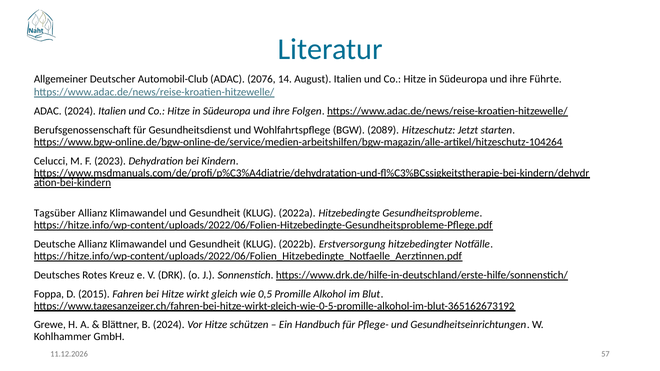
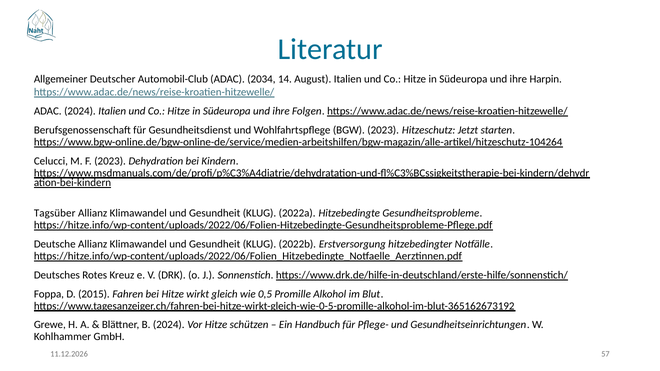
2076: 2076 -> 2034 (261, 79)
Führte: Führte -> Harpin (546, 79)
BGW 2089: 2089 -> 2023 (383, 130)
